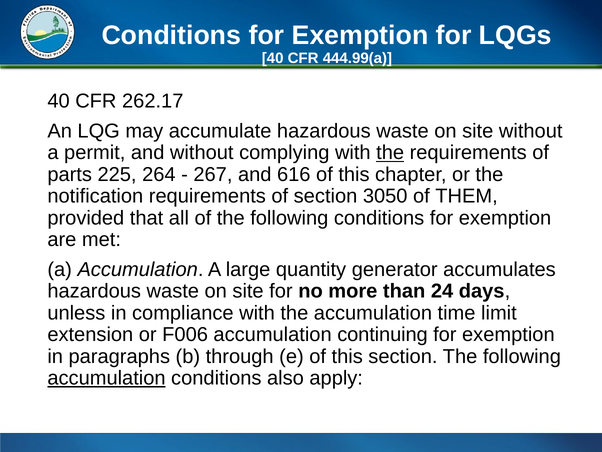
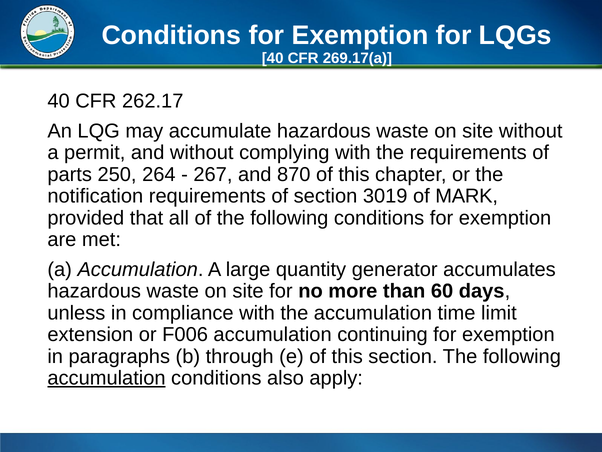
444.99(a: 444.99(a -> 269.17(a (357, 58)
the underline: present -> none (390, 153)
225: 225 -> 250 (117, 174)
616: 616 -> 870 (294, 174)
3050: 3050 -> 3019 (385, 196)
THEM: THEM -> MARK (467, 196)
24: 24 -> 60 (442, 291)
